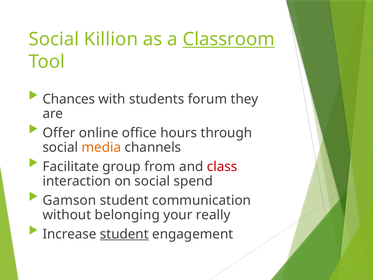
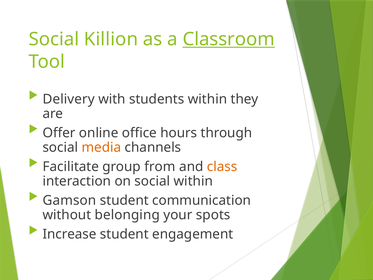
Chances: Chances -> Delivery (69, 99)
students forum: forum -> within (207, 99)
class colour: red -> orange (222, 166)
social spend: spend -> within (193, 181)
really: really -> spots (213, 215)
student underline: present -> none (124, 234)
